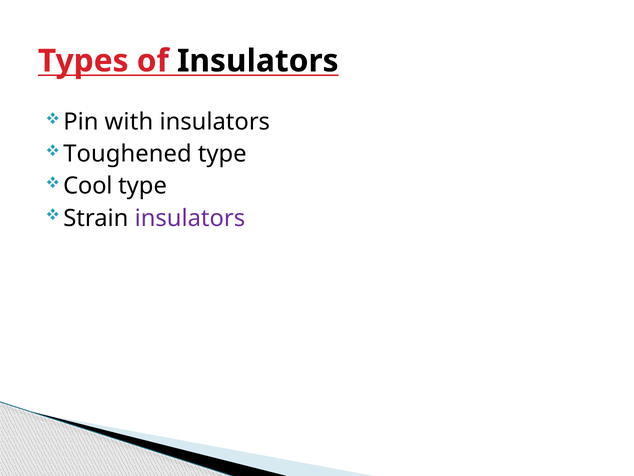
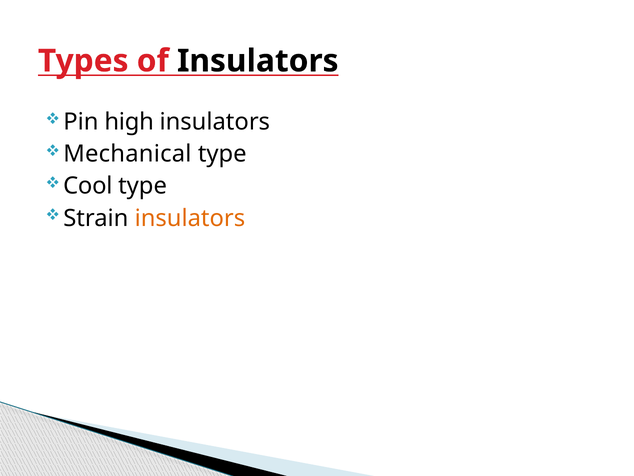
with: with -> high (129, 122)
Toughened: Toughened -> Mechanical (127, 154)
insulators colour: purple -> orange (190, 218)
